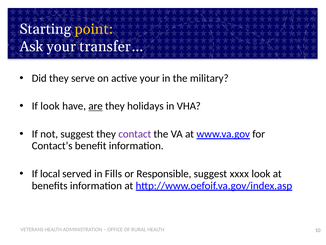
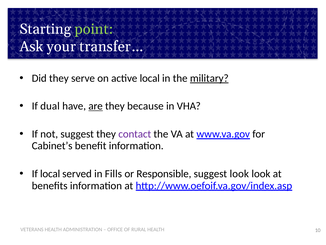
point colour: yellow -> light green (94, 29)
active your: your -> local (150, 78)
military underline: none -> present (209, 78)
If look: look -> dual (50, 106)
holidays: holidays -> because (145, 106)
Contact’s: Contact’s -> Cabinet’s (52, 146)
suggest xxxx: xxxx -> look (239, 173)
